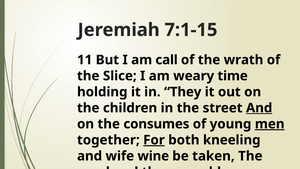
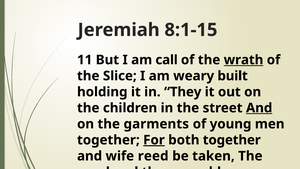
7:1-15: 7:1-15 -> 8:1-15 (191, 30)
wrath underline: none -> present (244, 60)
time: time -> built (233, 76)
consumes: consumes -> garments (156, 124)
men underline: present -> none (270, 124)
both kneeling: kneeling -> together (232, 140)
wine: wine -> reed (153, 156)
